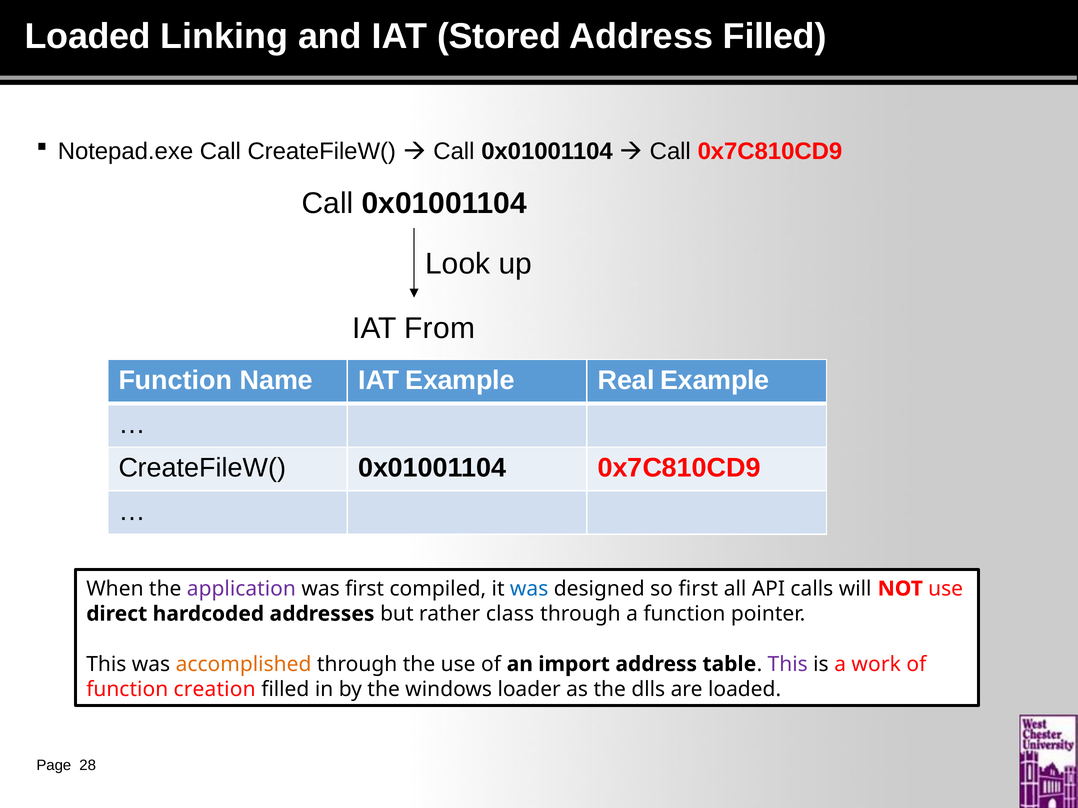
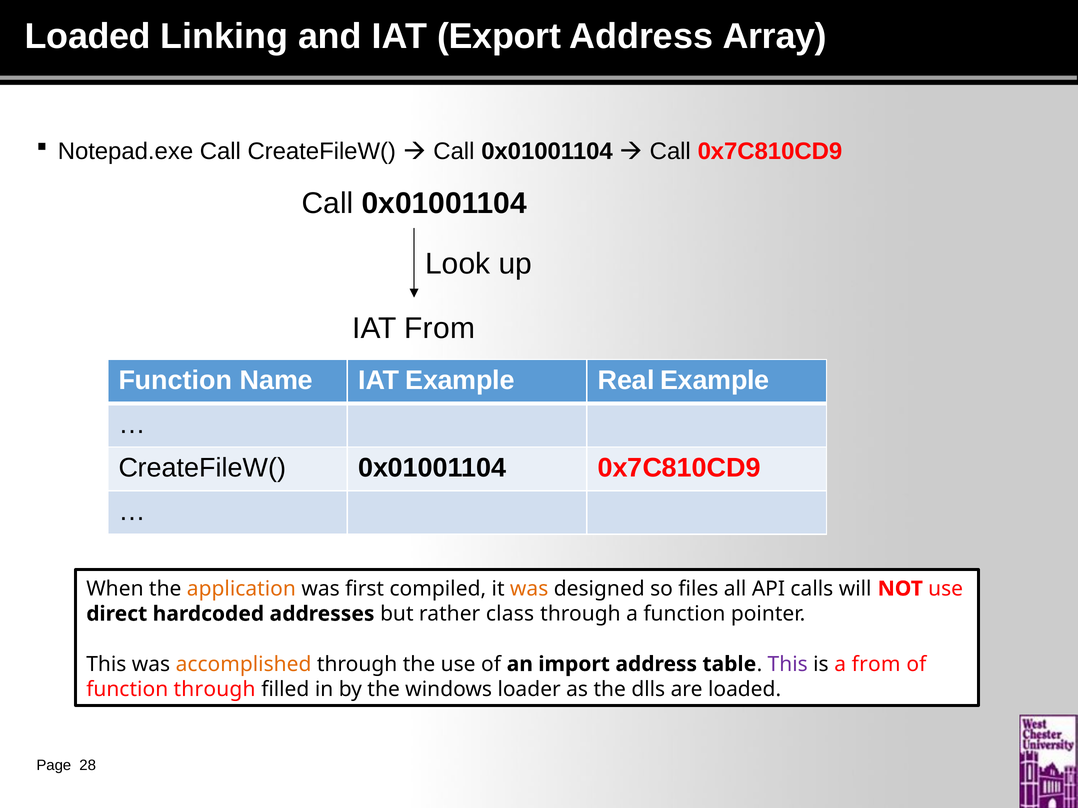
Stored: Stored -> Export (499, 36)
Address Filled: Filled -> Array (775, 36)
application colour: purple -> orange (241, 589)
was colour: blue -> orange (529, 589)
so first: first -> files (698, 589)
a work: work -> from (876, 665)
function creation: creation -> through (215, 690)
